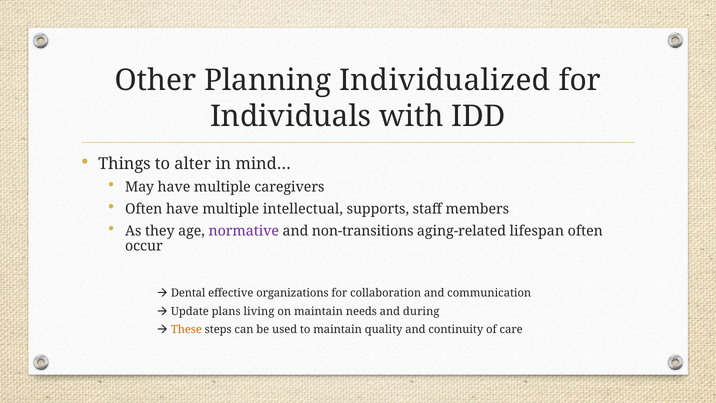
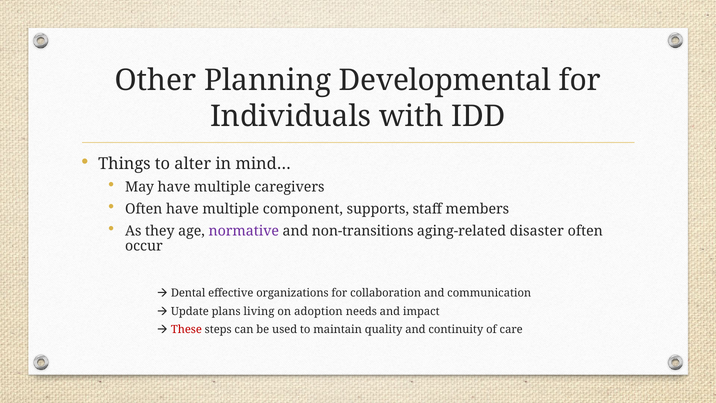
Individualized: Individualized -> Developmental (445, 80)
intellectual: intellectual -> component (303, 209)
lifespan: lifespan -> disaster (537, 231)
on maintain: maintain -> adoption (318, 311)
during: during -> impact (421, 311)
These colour: orange -> red (186, 329)
